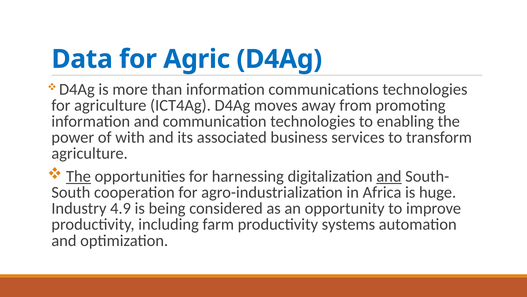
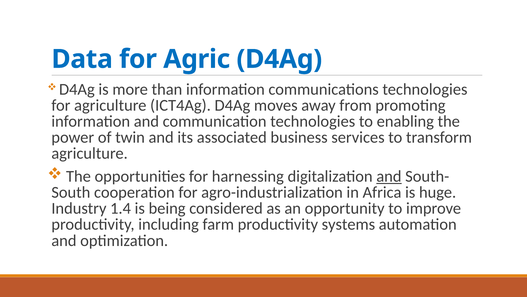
with: with -> twin (130, 137)
The underline: present -> none (78, 176)
4.9: 4.9 -> 1.4 (121, 208)
